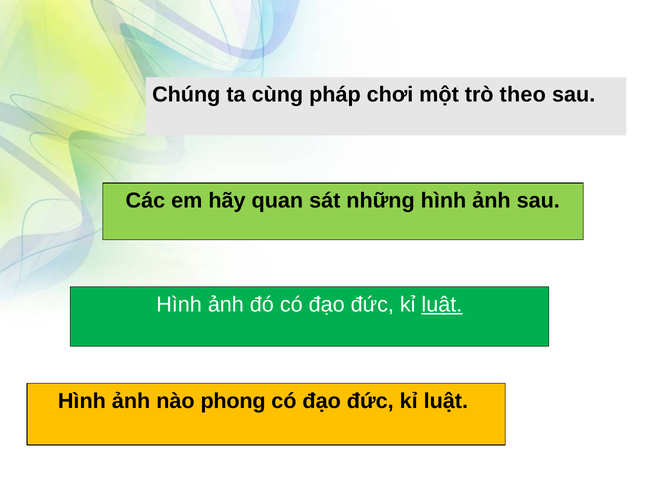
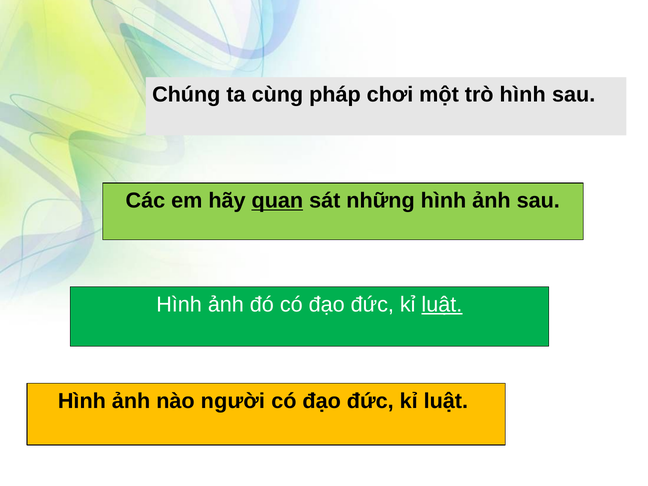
trò theo: theo -> hình (523, 95)
quan underline: none -> present (277, 201)
phong: phong -> người (233, 401)
